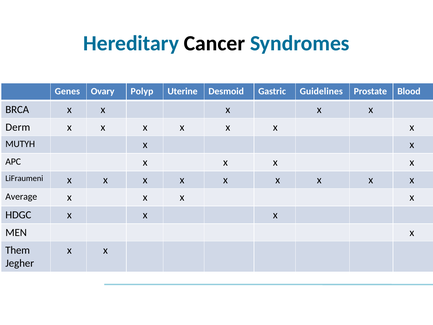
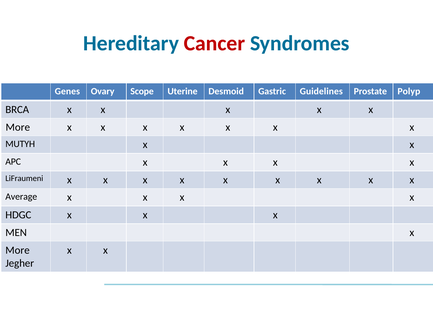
Cancer colour: black -> red (214, 43)
Polyp: Polyp -> Scope (142, 91)
Blood: Blood -> Polyp (409, 91)
Derm: Derm -> More (18, 127)
Them: Them -> More (18, 250)
